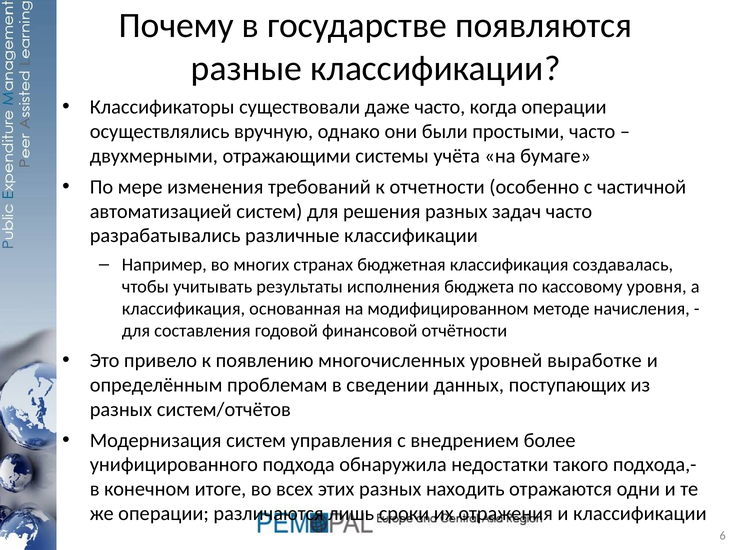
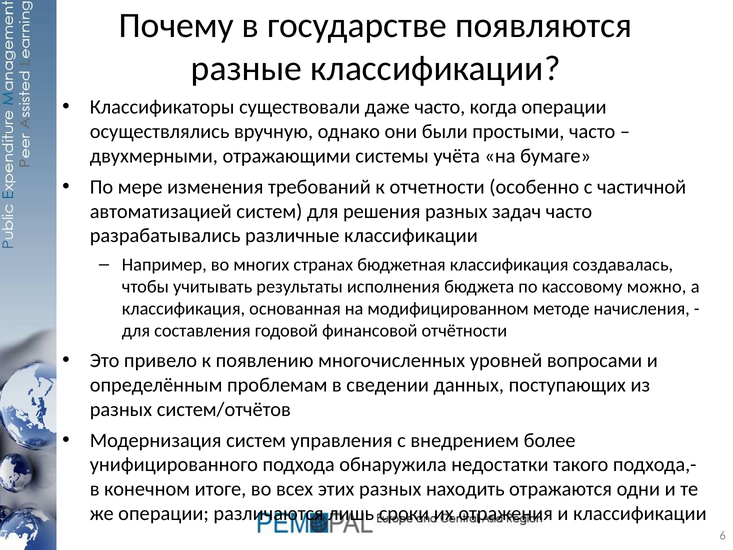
уровня: уровня -> можно (657, 286)
выработке: выработке -> вопросами (595, 360)
